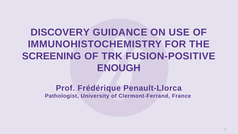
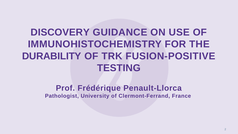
SCREENING: SCREENING -> DURABILITY (52, 56)
ENOUGH: ENOUGH -> TESTING (119, 68)
